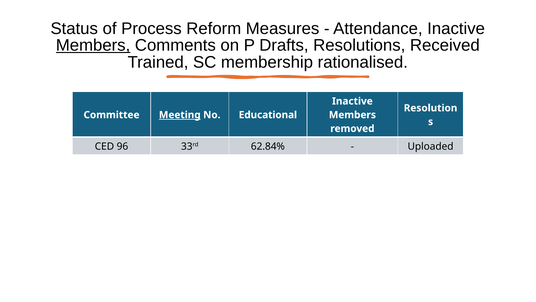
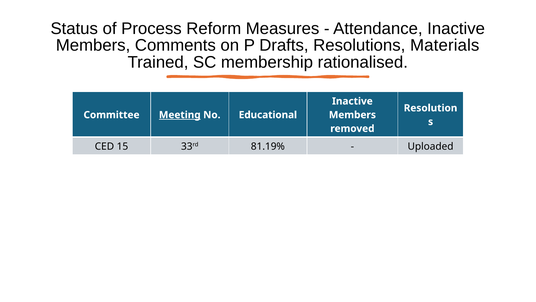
Members underline: present -> none (93, 45)
Received: Received -> Materials (445, 45)
96: 96 -> 15 (122, 146)
62.84%: 62.84% -> 81.19% (268, 146)
